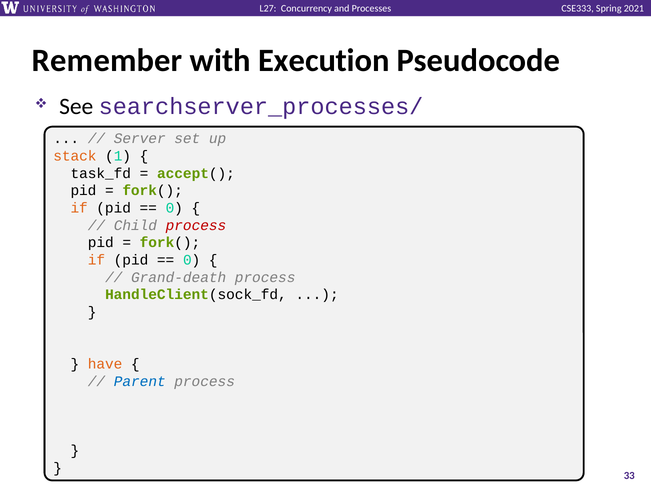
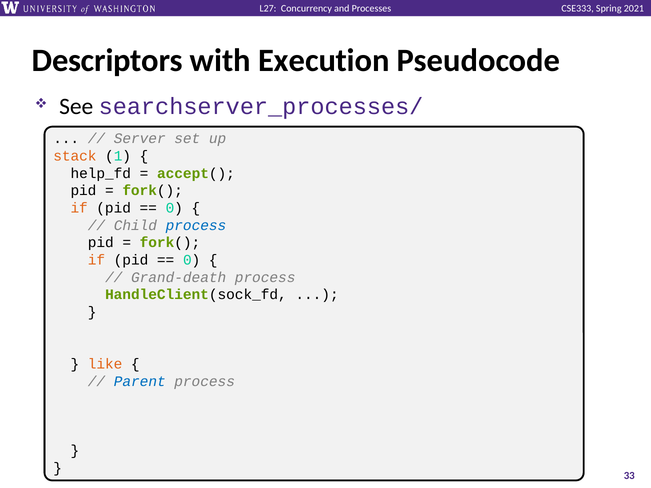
Remember: Remember -> Descriptors (107, 60)
task_fd: task_fd -> help_fd (101, 173)
process colour: red -> blue (196, 225)
have: have -> like (105, 364)
